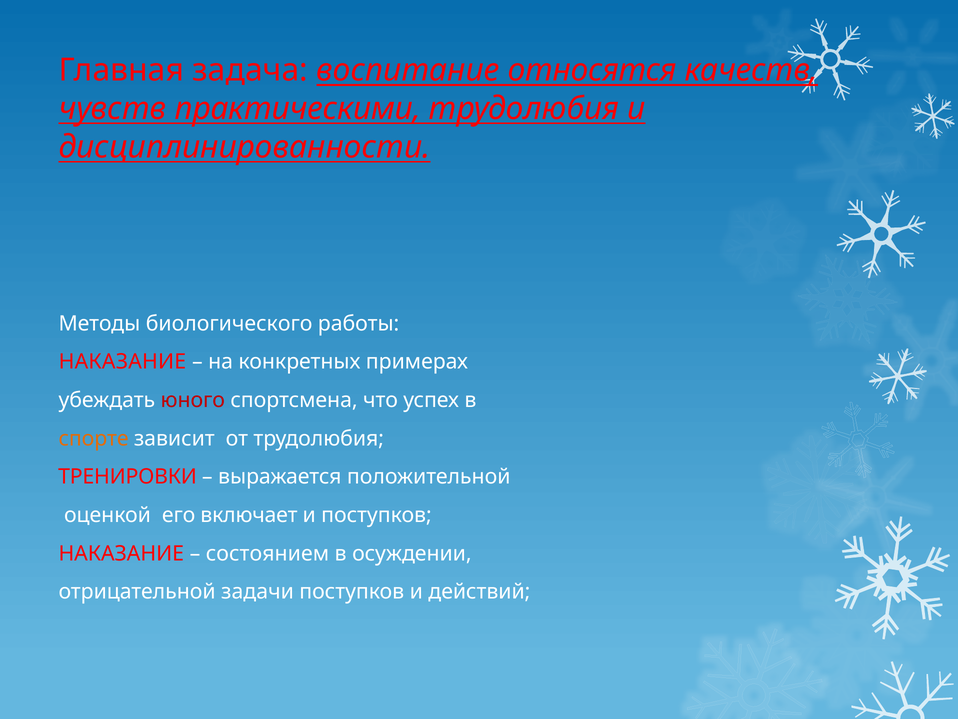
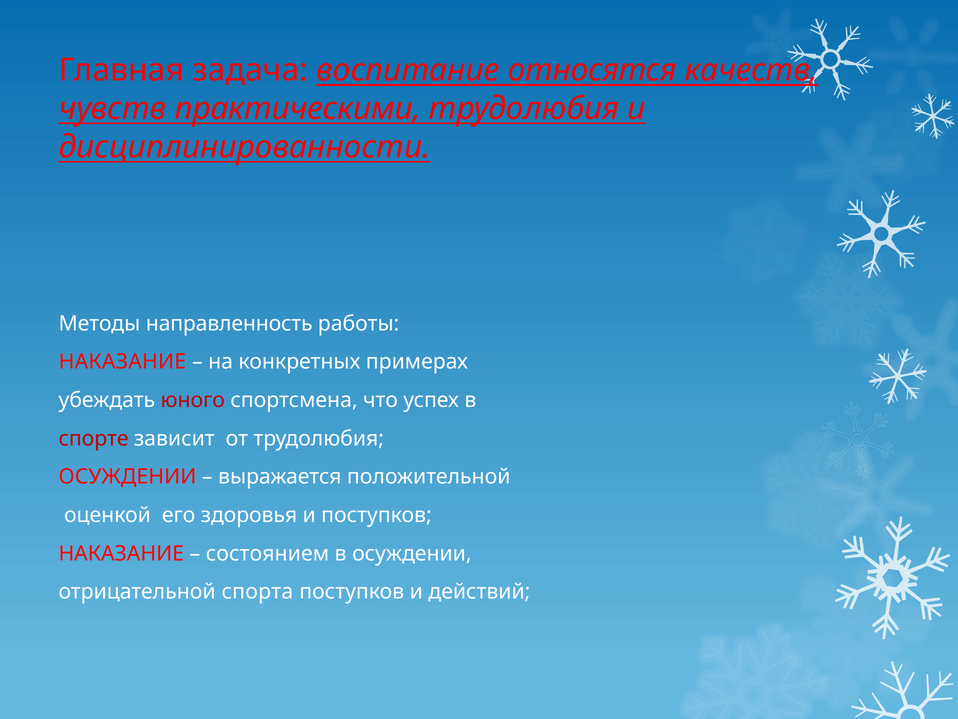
биологического: биологического -> направленность (229, 323)
спорте colour: orange -> red (94, 438)
ТРЕНИРОВКИ: ТРЕНИРОВКИ -> ОСУЖДЕНИИ (127, 477)
включает: включает -> здоровья (249, 515)
задачи: задачи -> спорта (257, 592)
